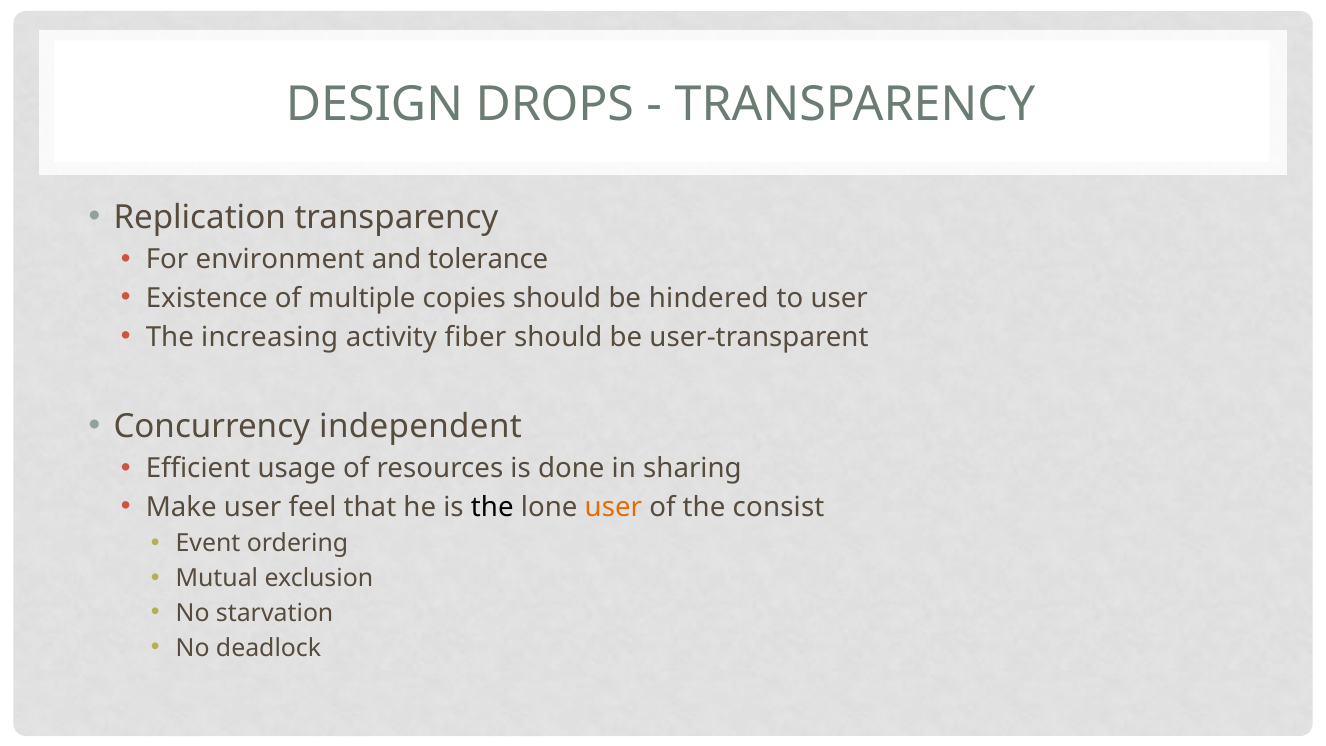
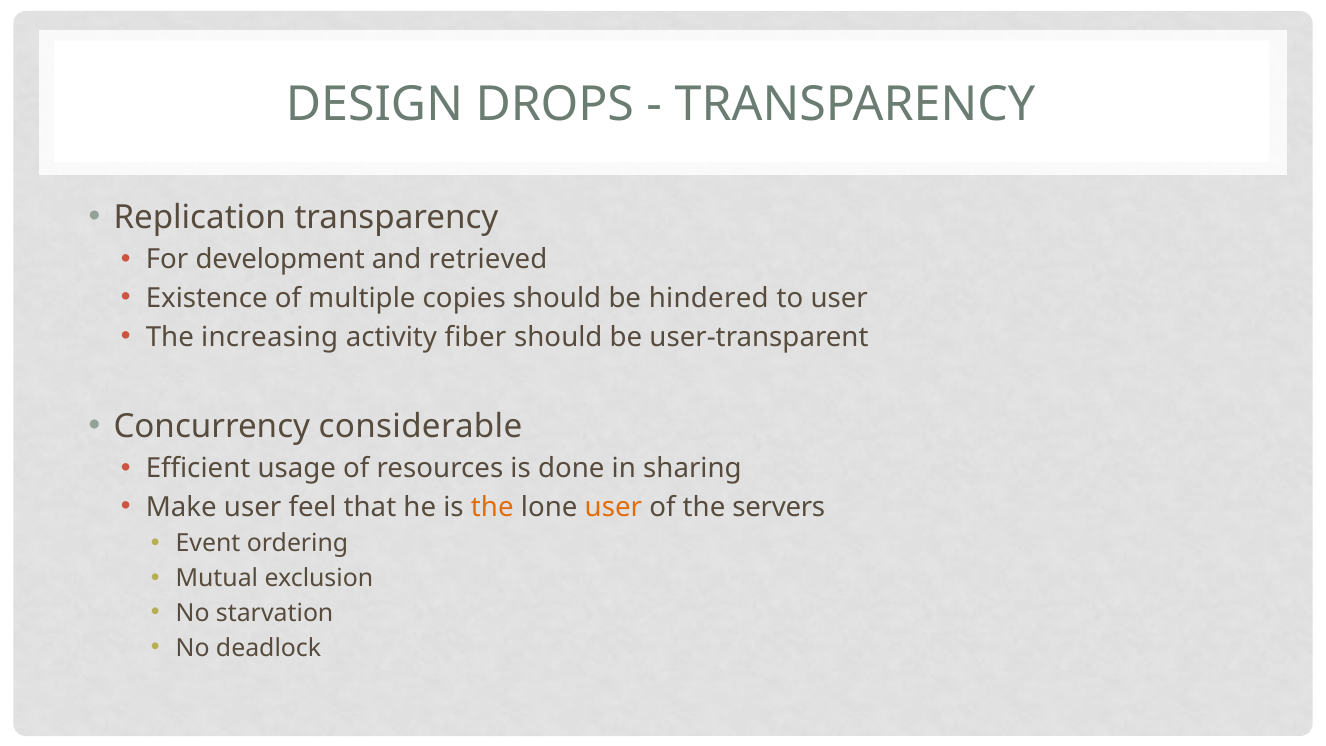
environment: environment -> development (280, 259)
tolerance: tolerance -> retrieved (488, 259)
independent: independent -> considerable (420, 427)
the colour: black -> orange (492, 507)
consist: consist -> servers (779, 507)
